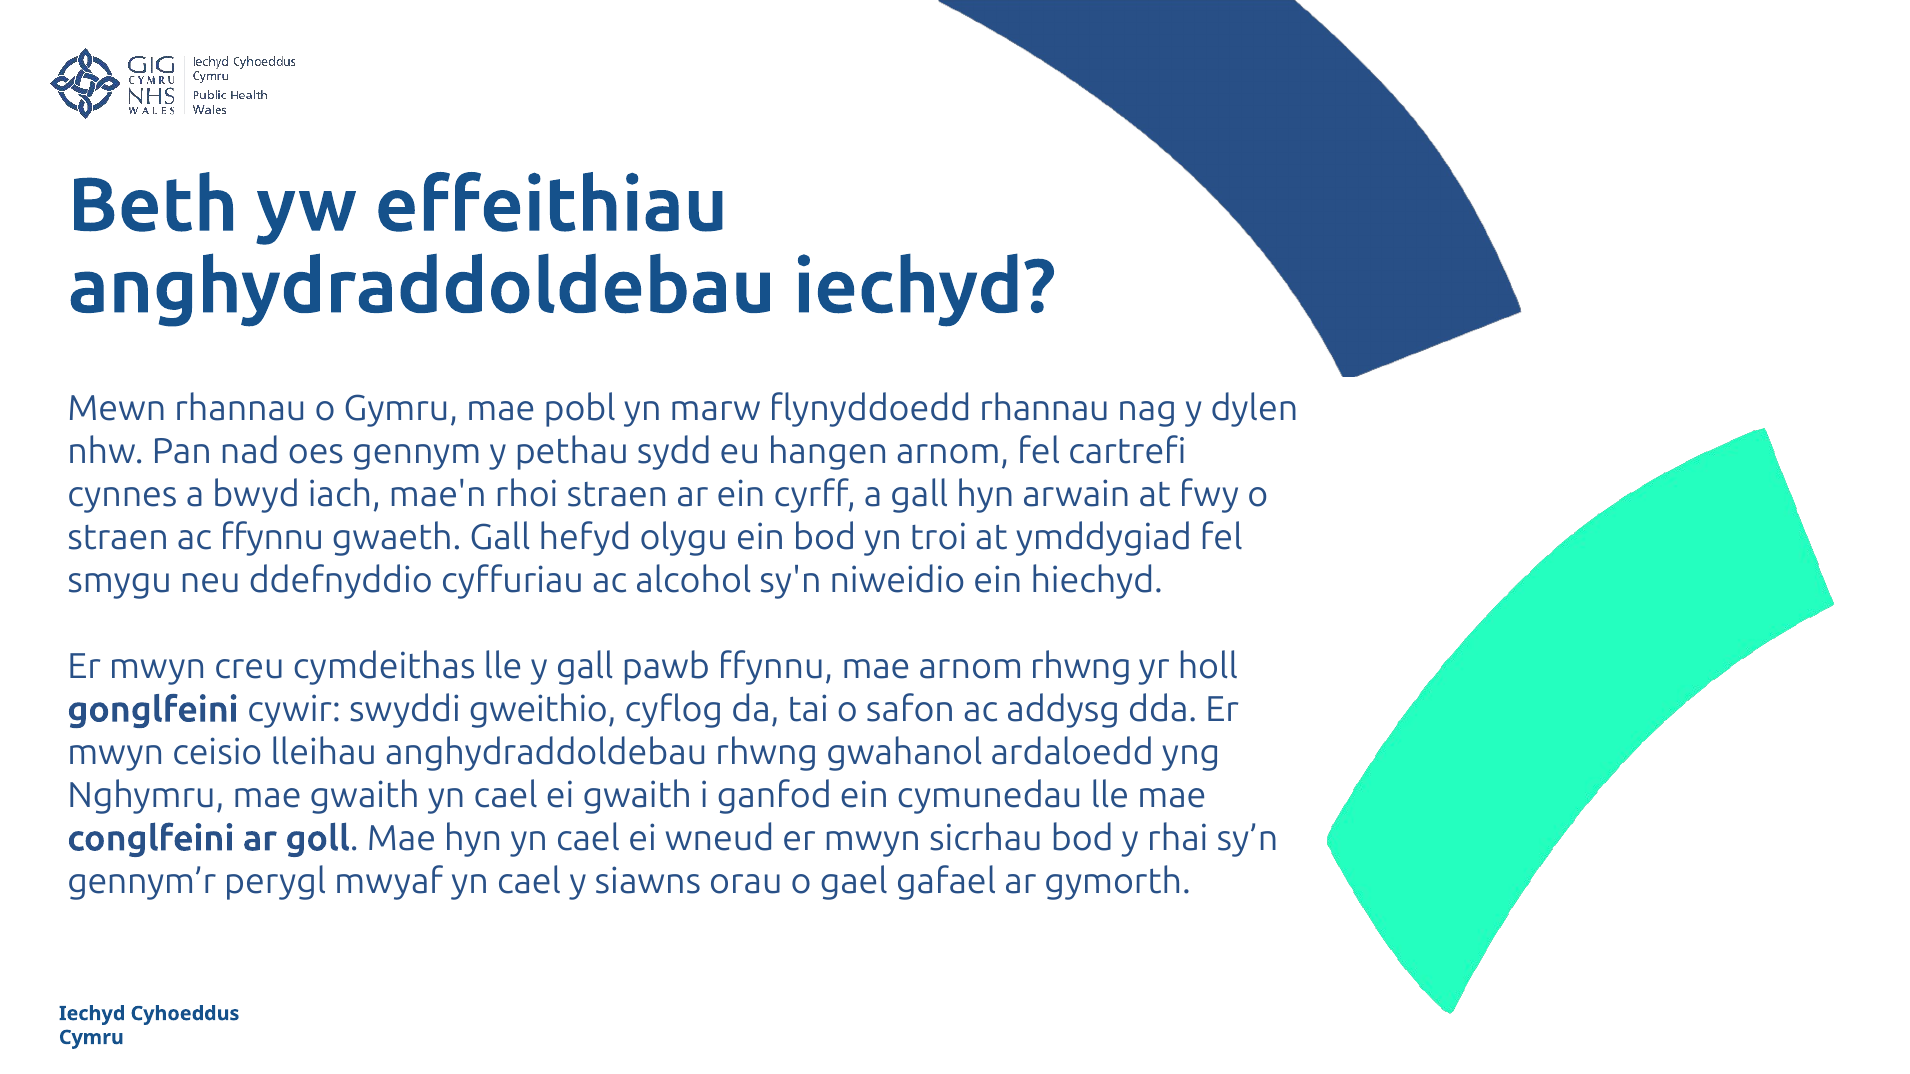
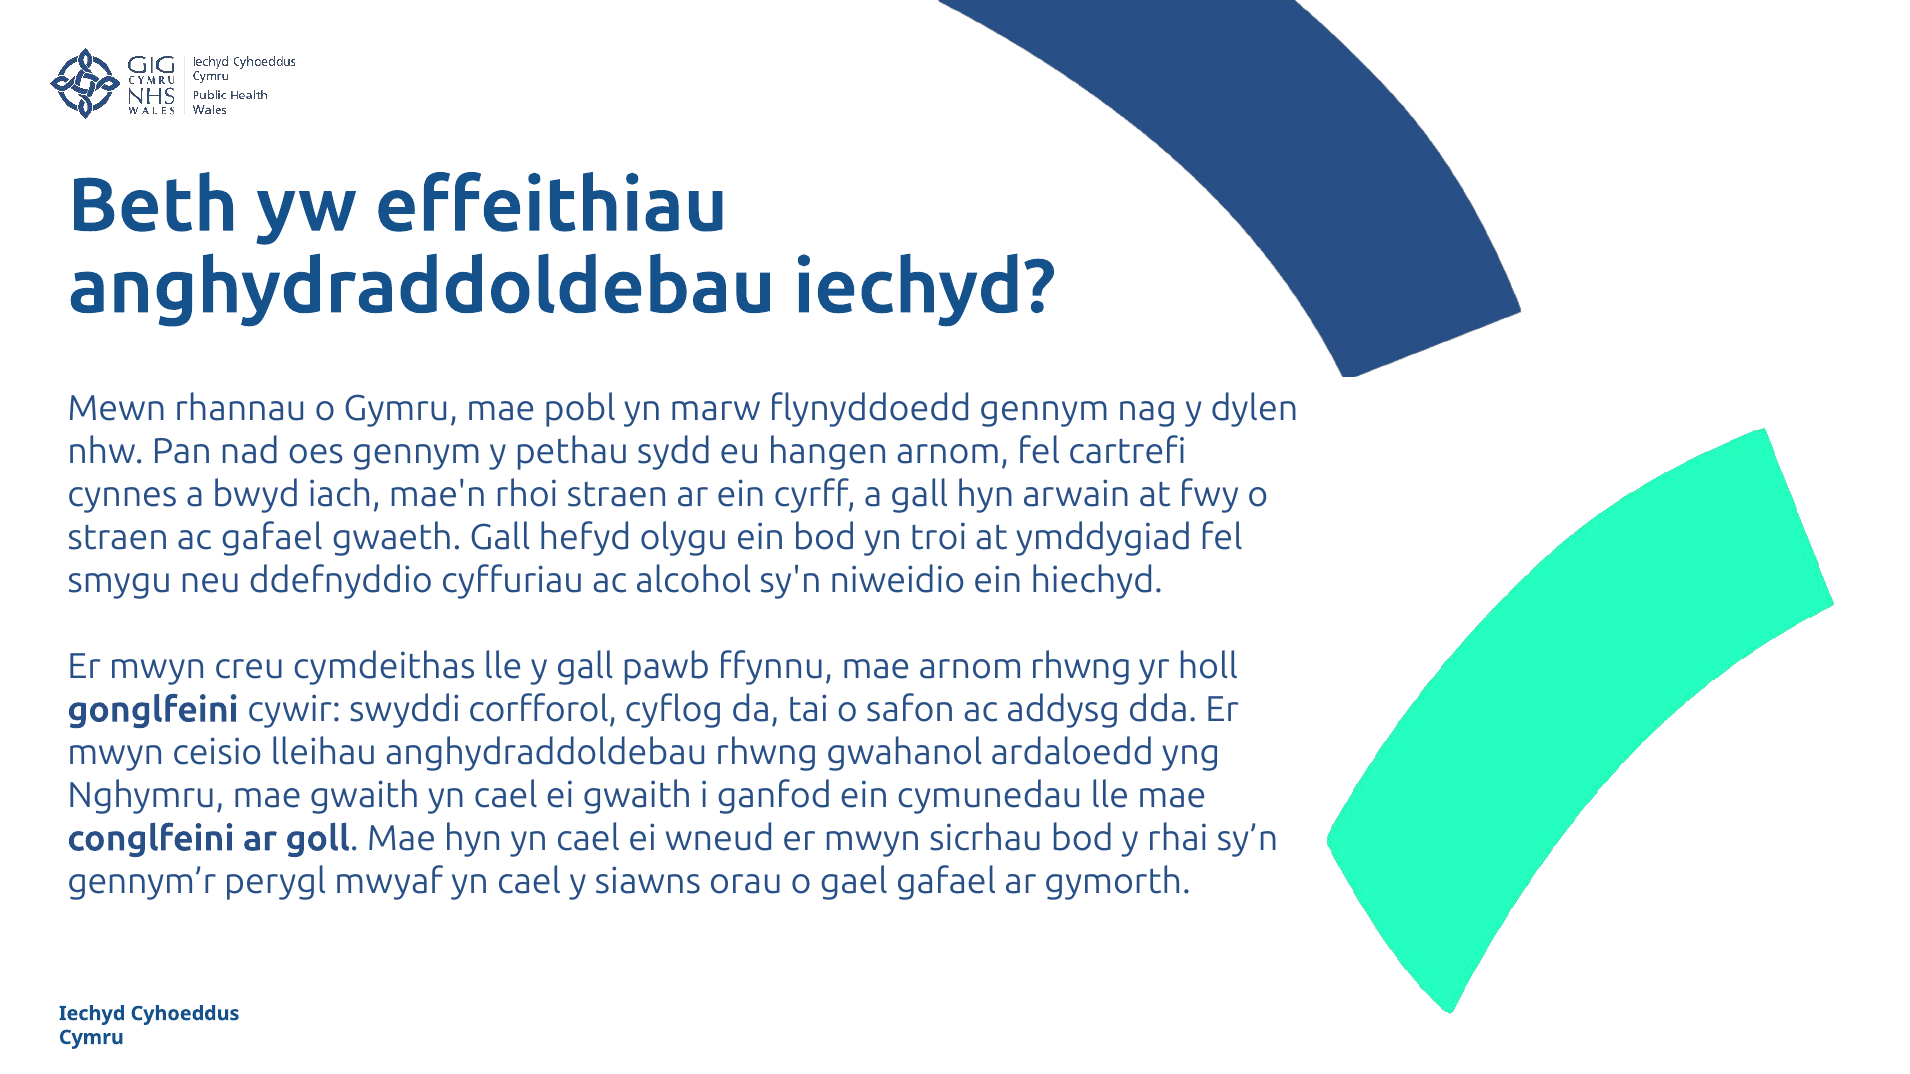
flynyddoedd rhannau: rhannau -> gennym (1044, 409)
ac ffynnu: ffynnu -> gafael (272, 538)
gweithio: gweithio -> corfforol (543, 710)
